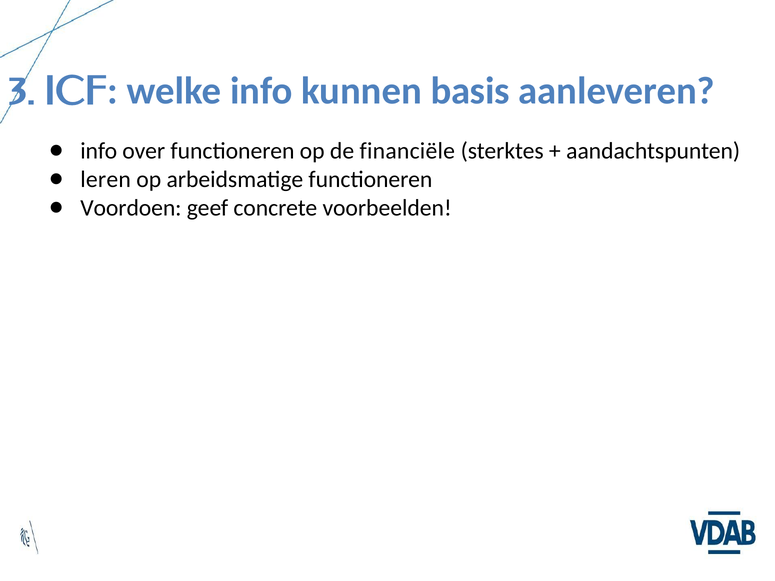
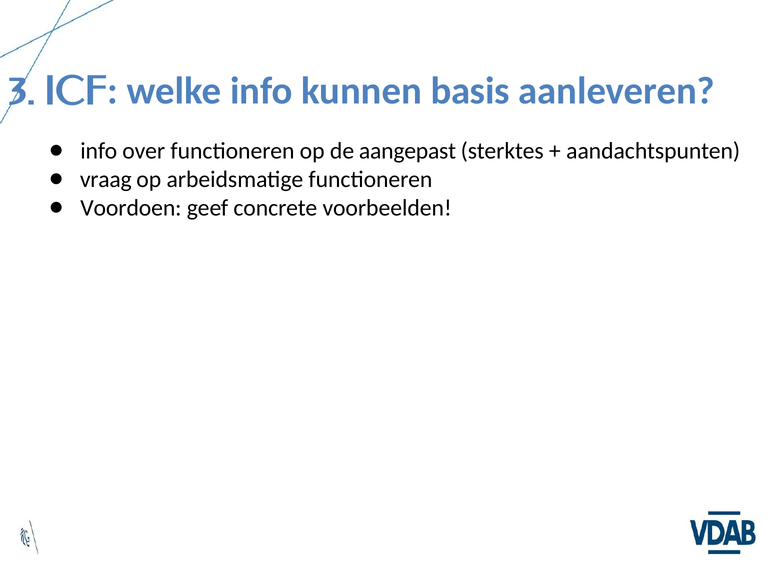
financiële: financiële -> aangepast (408, 151)
leren: leren -> vraag (106, 180)
